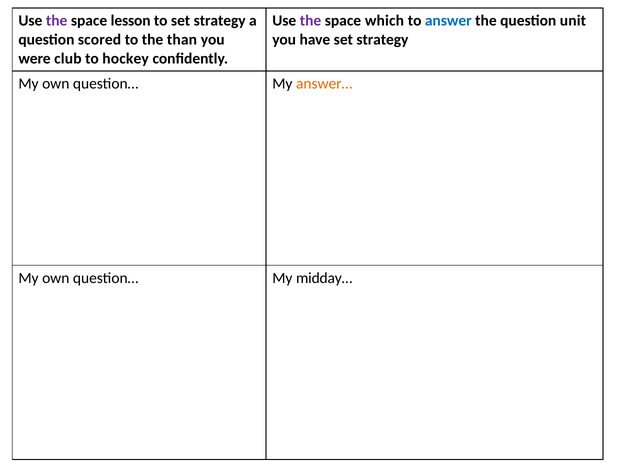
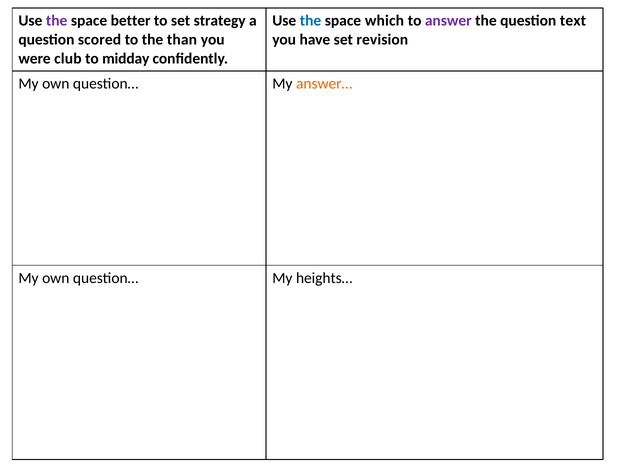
lesson: lesson -> better (131, 21)
the colour: purple -> blue (311, 21)
answer colour: blue -> purple (448, 21)
unit: unit -> text (573, 21)
have set strategy: strategy -> revision (382, 40)
hockey: hockey -> midday (126, 58)
midday…: midday… -> heights… (324, 278)
